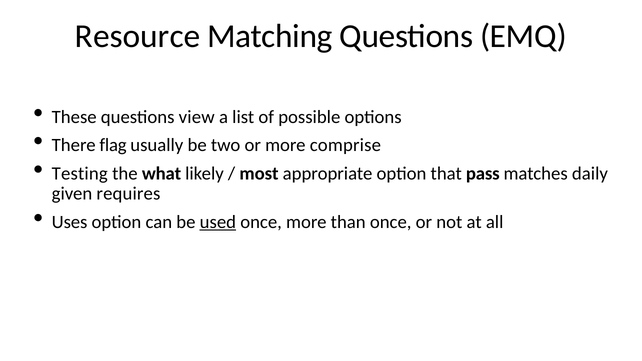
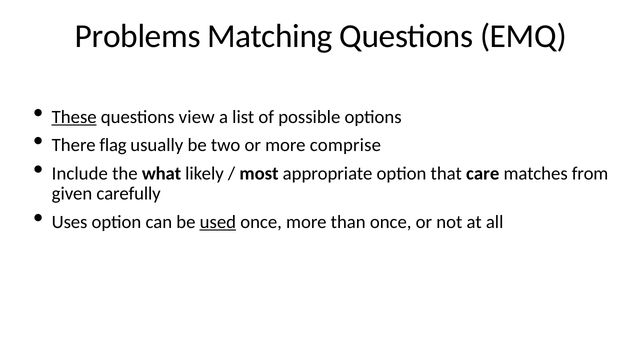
Resource: Resource -> Problems (138, 36)
These underline: none -> present (74, 117)
Testing: Testing -> Include (80, 174)
pass: pass -> care (483, 174)
daily: daily -> from (590, 174)
requires: requires -> carefully (129, 194)
